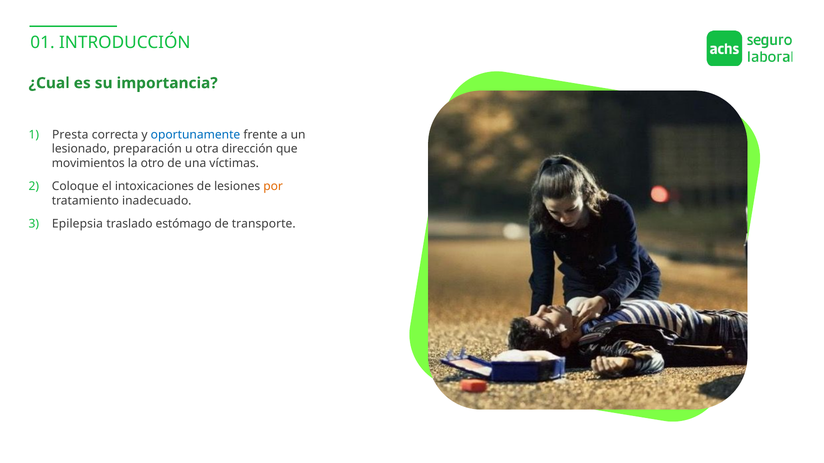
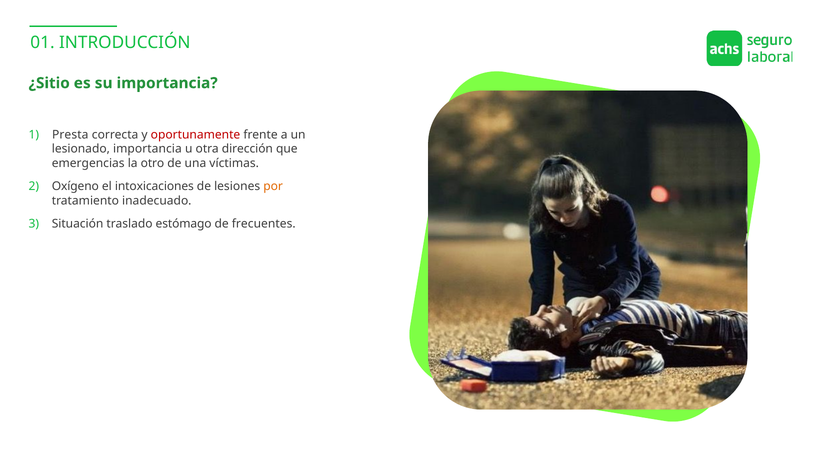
¿Cual: ¿Cual -> ¿Sitio (49, 83)
oportunamente colour: blue -> red (195, 135)
lesionado preparación: preparación -> importancia (147, 149)
movimientos: movimientos -> emergencias (88, 164)
Coloque: Coloque -> Oxígeno (75, 187)
Epilepsia: Epilepsia -> Situación (78, 224)
transporte: transporte -> frecuentes (264, 224)
